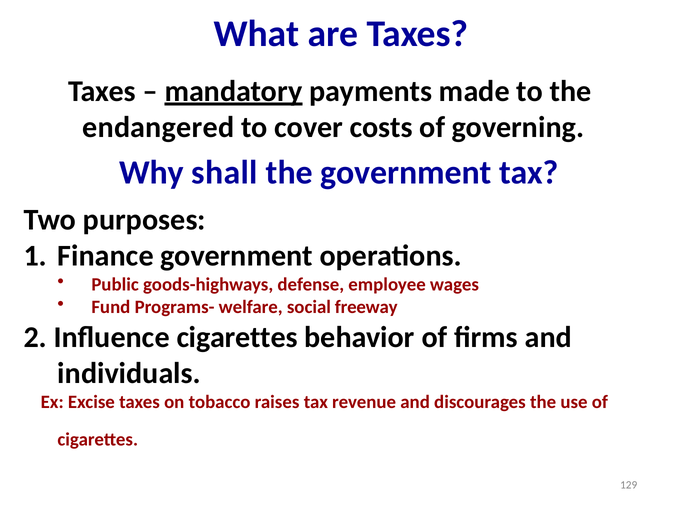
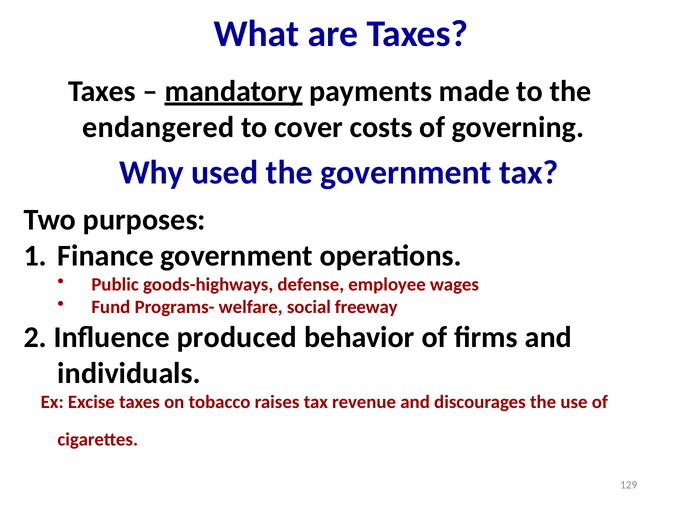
shall: shall -> used (225, 173)
Influence cigarettes: cigarettes -> produced (237, 338)
